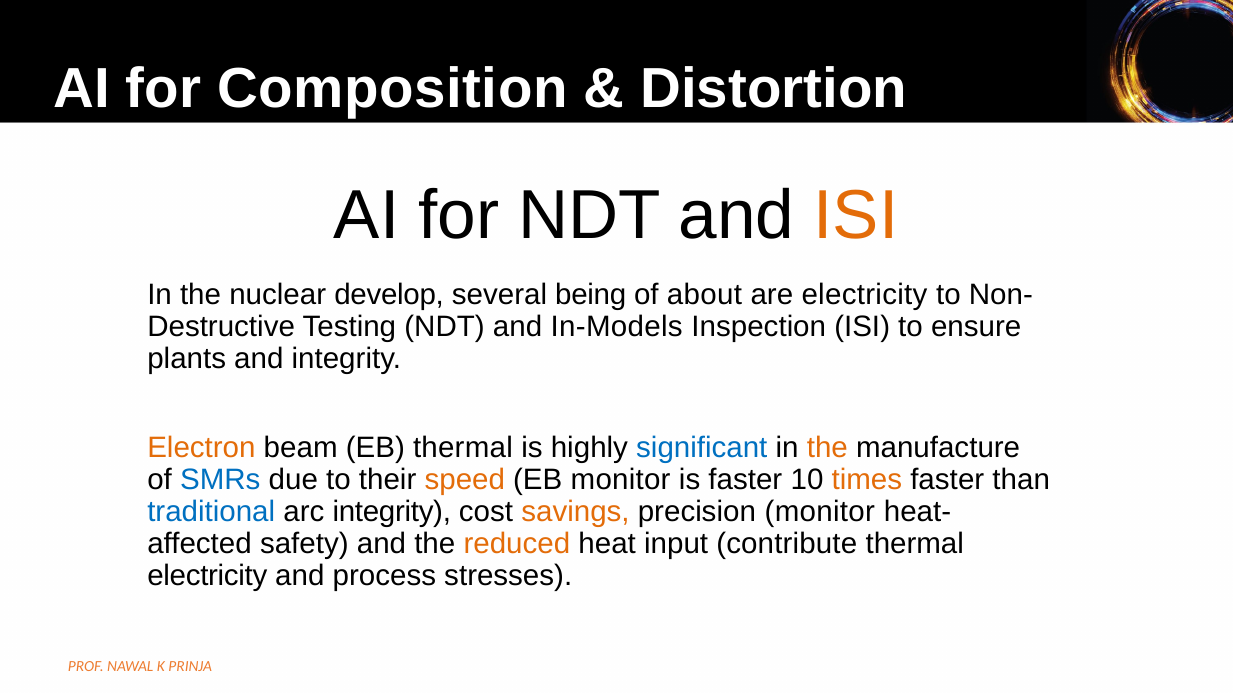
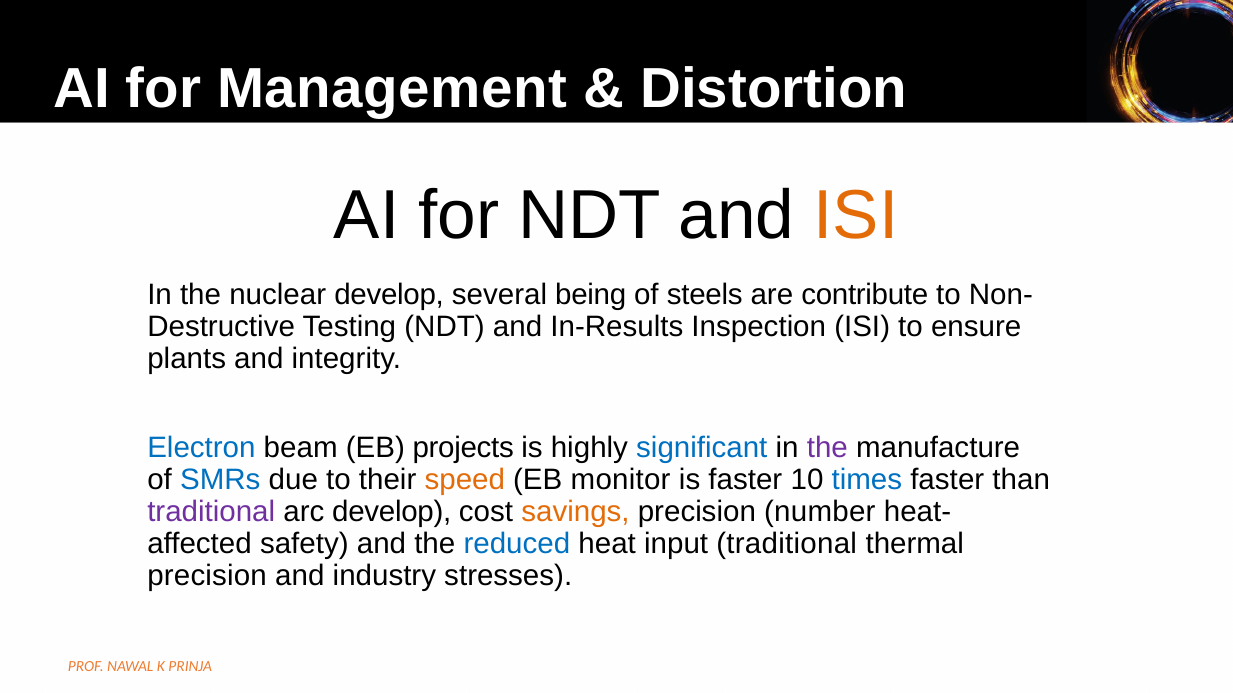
Composition: Composition -> Management (392, 89)
about: about -> steels (705, 295)
are electricity: electricity -> contribute (865, 295)
In-Models: In-Models -> In-Results (617, 327)
Electron colour: orange -> blue (201, 448)
EB thermal: thermal -> projects (463, 448)
the colour: orange -> purple (827, 448)
times colour: orange -> blue (867, 480)
traditional colour: blue -> purple (211, 512)
arc integrity: integrity -> develop (392, 512)
precision monitor: monitor -> number (820, 512)
reduced colour: orange -> blue (517, 544)
input contribute: contribute -> traditional (787, 544)
electricity: electricity -> precision (207, 576)
process: process -> industry (384, 576)
